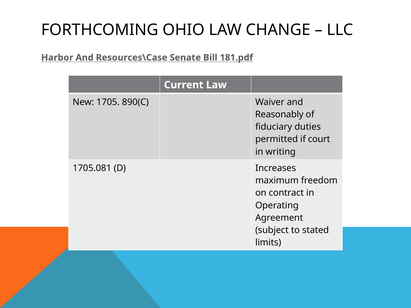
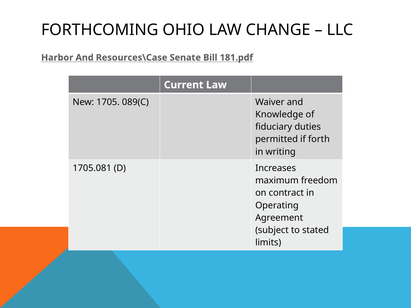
890(C: 890(C -> 089(C (135, 102)
Reasonably: Reasonably -> Knowledge (279, 115)
court: court -> forth (319, 139)
